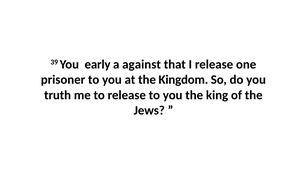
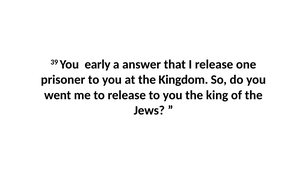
against: against -> answer (142, 64)
truth: truth -> went (58, 95)
